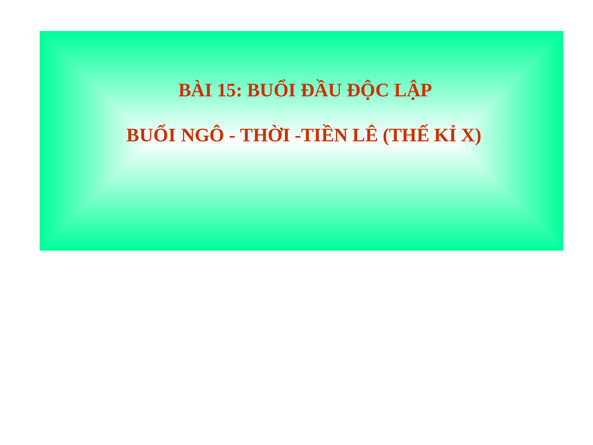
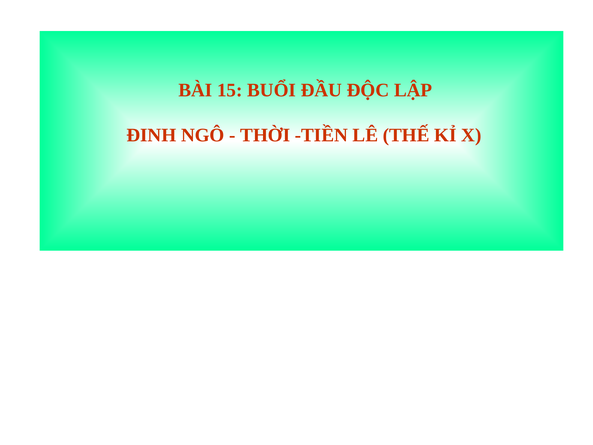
BUỔI: BUỔI -> ĐINH (151, 135)
